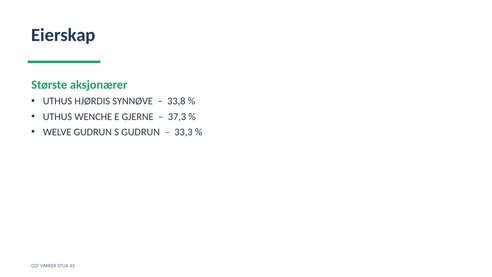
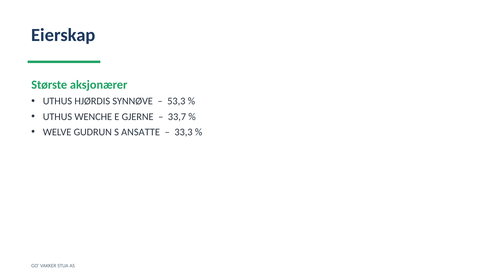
33,8: 33,8 -> 53,3 (176, 101)
37,3: 37,3 -> 33,7 (177, 117)
S GUDRUN: GUDRUN -> ANSATTE (141, 132)
